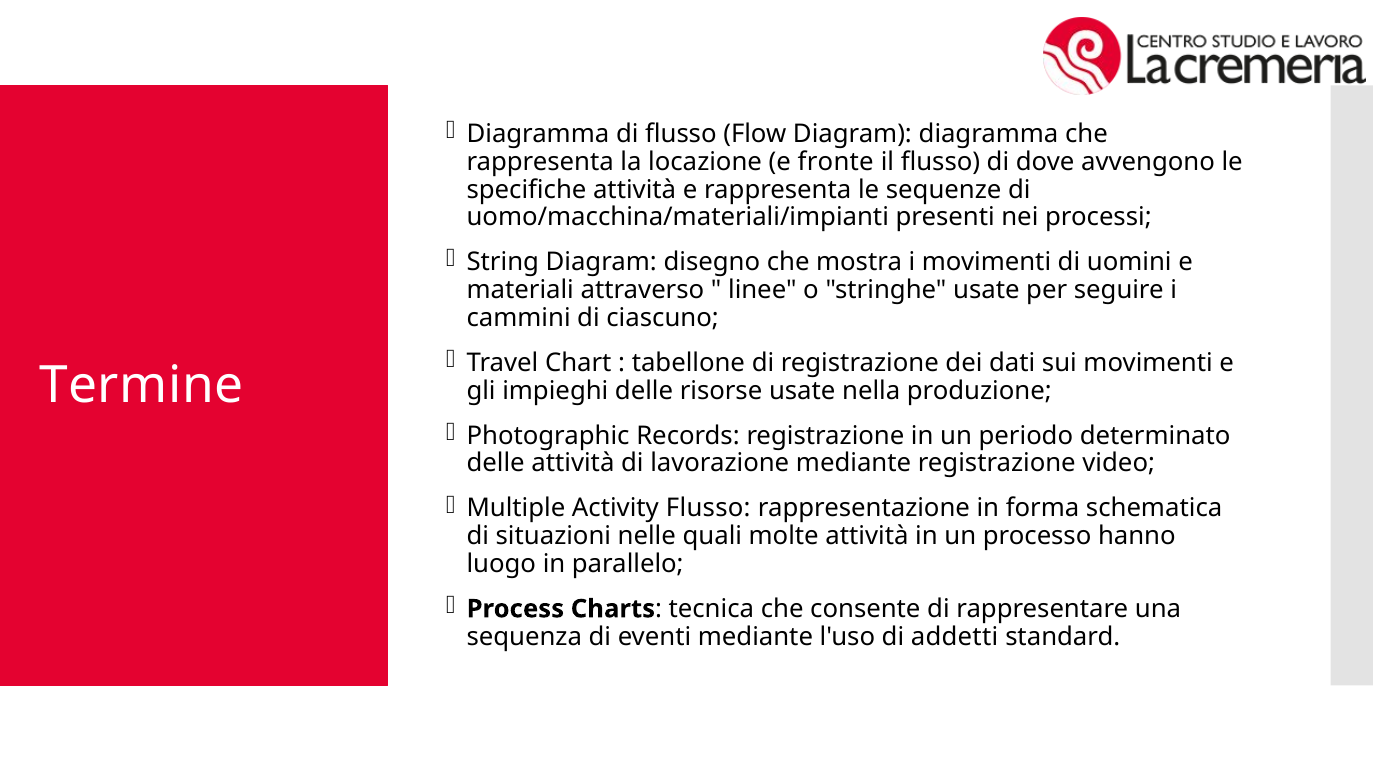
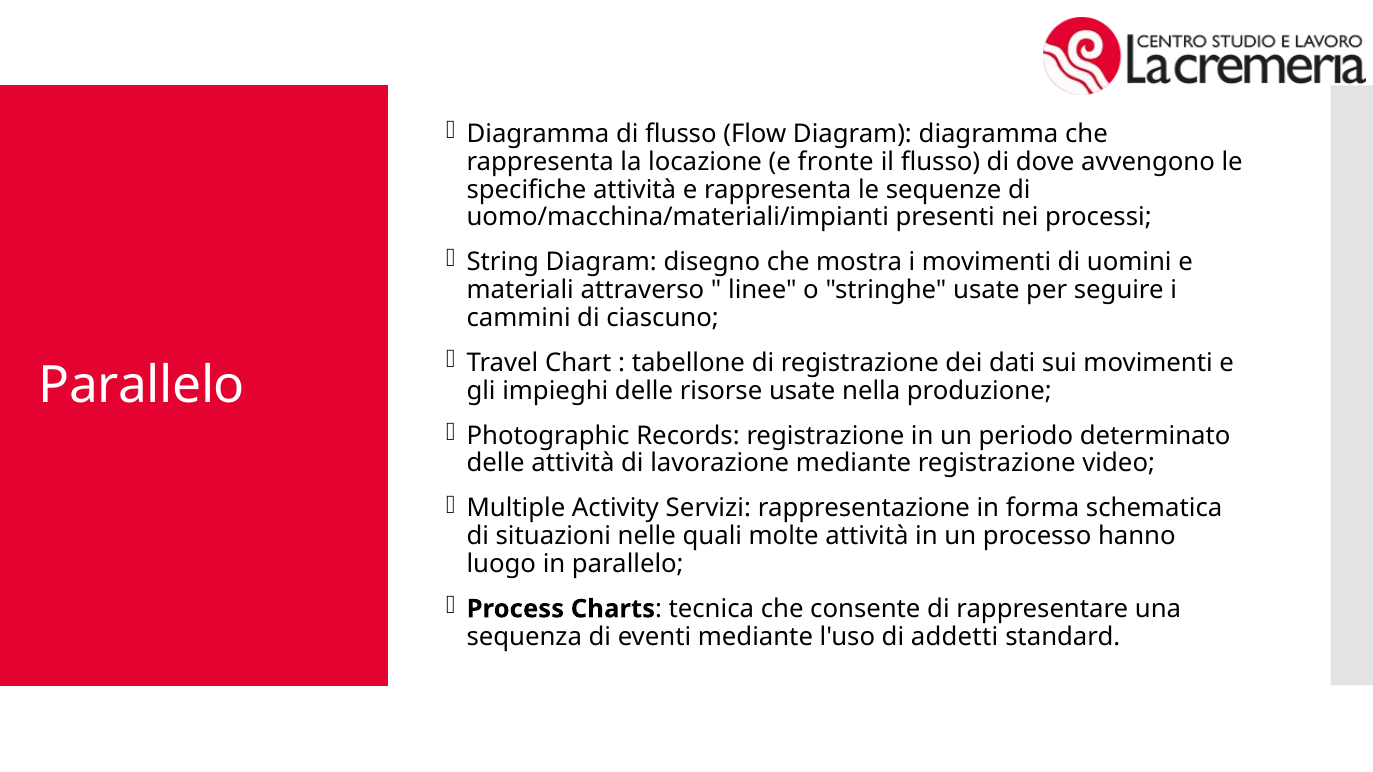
Termine: Termine -> Parallelo (142, 385)
Activity Flusso: Flusso -> Servizi (708, 509)
